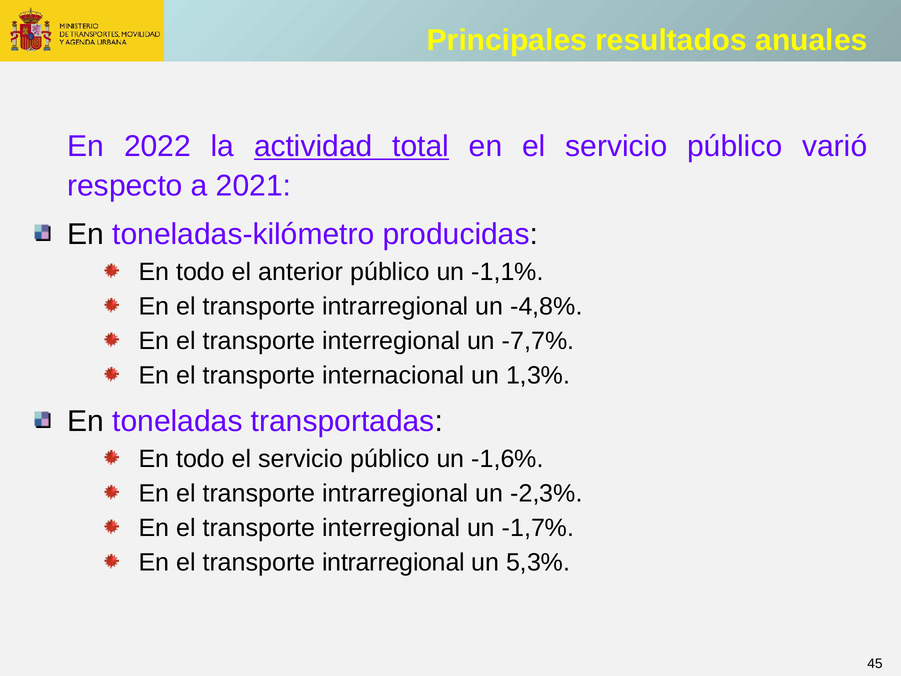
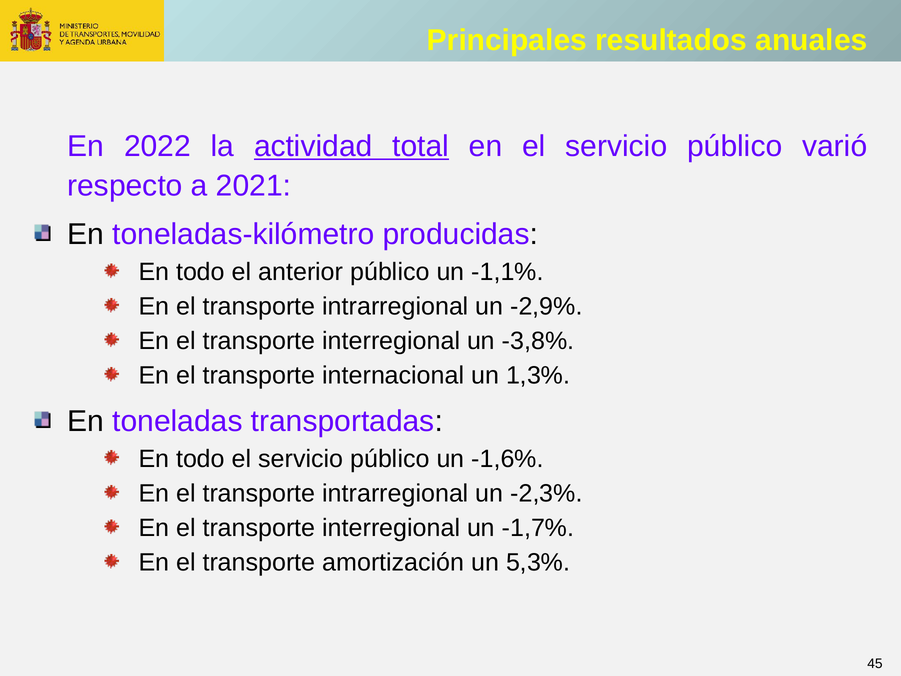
-4,8%: -4,8% -> -2,9% (546, 306)
-7,7%: -7,7% -> -3,8% (538, 341)
intrarregional: intrarregional -> amortización (393, 562)
